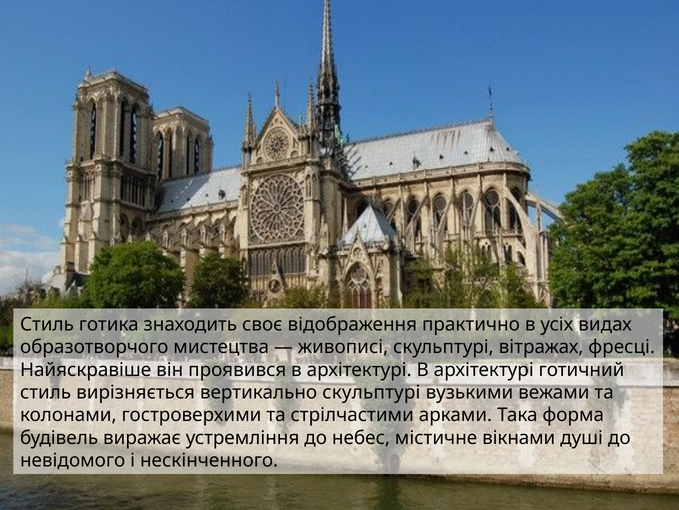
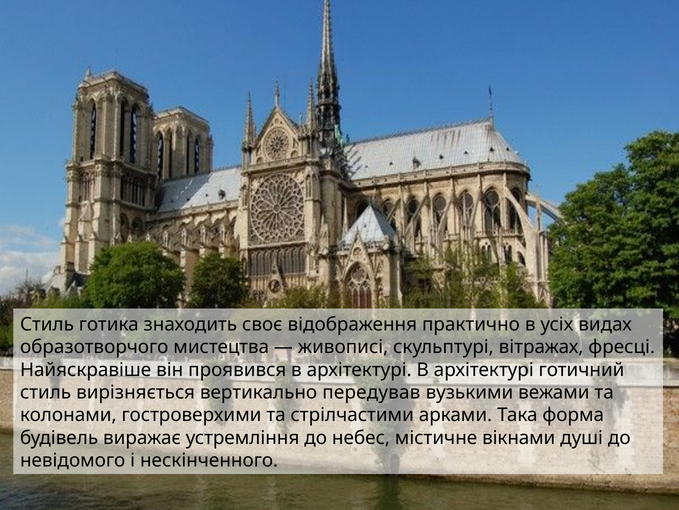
вертикально скульптурі: скульптурі -> передував (371, 392)
